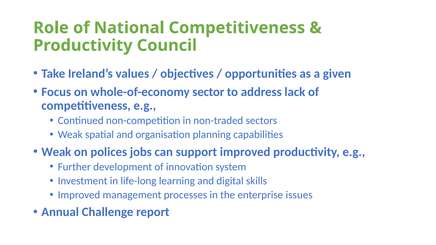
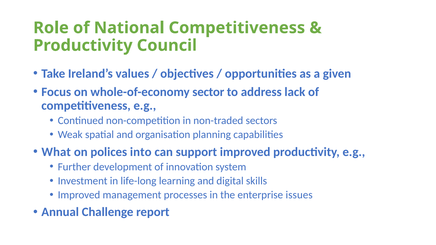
Weak: Weak -> What (56, 152)
jobs: jobs -> into (141, 152)
